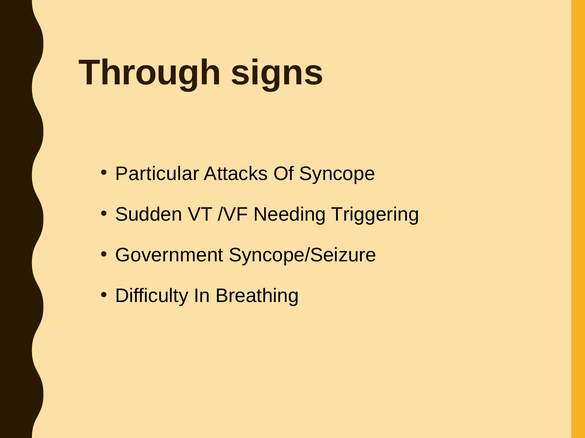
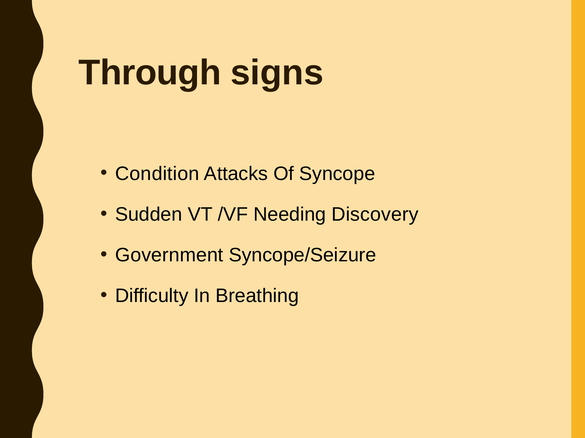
Particular: Particular -> Condition (157, 174)
Triggering: Triggering -> Discovery (375, 215)
